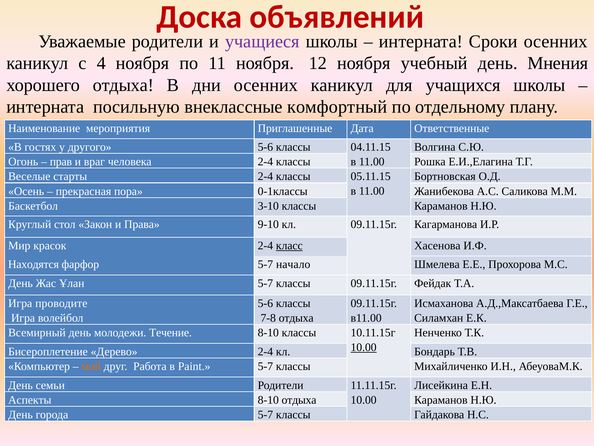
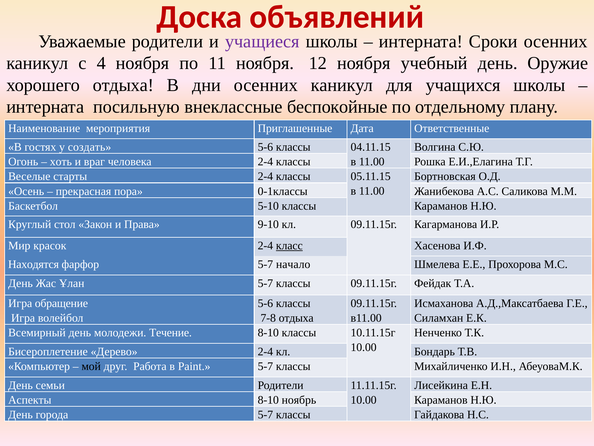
Мнения: Мнения -> Оружие (558, 63)
комфортный: комфортный -> беспокойные (337, 107)
другого: другого -> создать (90, 147)
прав: прав -> хоть (61, 162)
3-10: 3-10 -> 5-10 (268, 206)
проводите: проводите -> обращение (61, 303)
10.00 underline: present -> none (364, 347)
мой colour: orange -> black (91, 366)
8-10 отдыха: отдыха -> ноябрь (299, 400)
